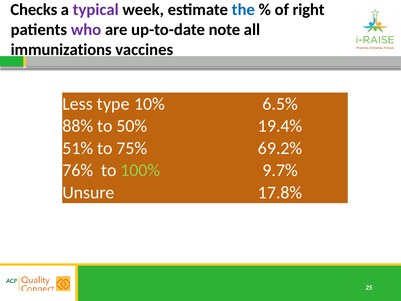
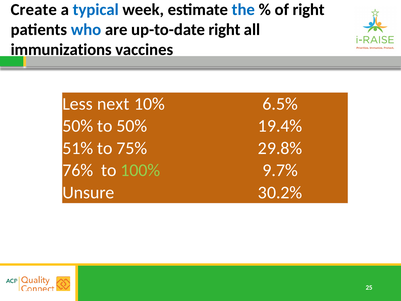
Checks: Checks -> Create (34, 10)
typical colour: purple -> blue (96, 10)
who colour: purple -> blue (86, 30)
up-to-date note: note -> right (224, 30)
type: type -> next (113, 104)
88%: 88% -> 50% (78, 126)
69.2%: 69.2% -> 29.8% (280, 148)
17.8%: 17.8% -> 30.2% (280, 192)
